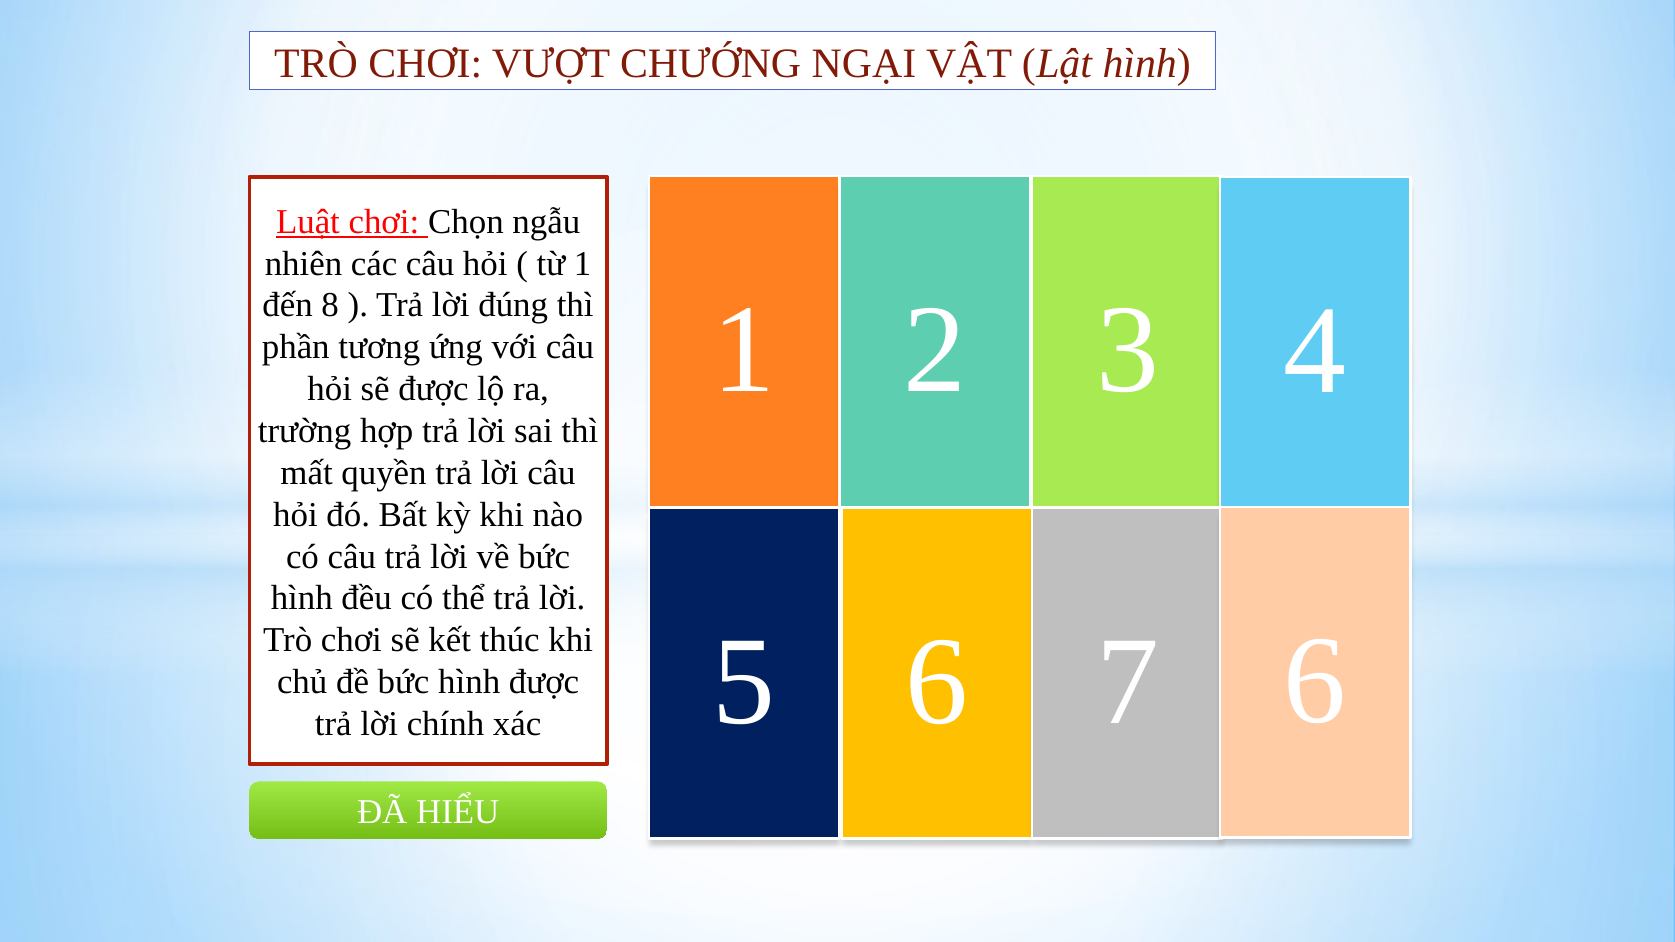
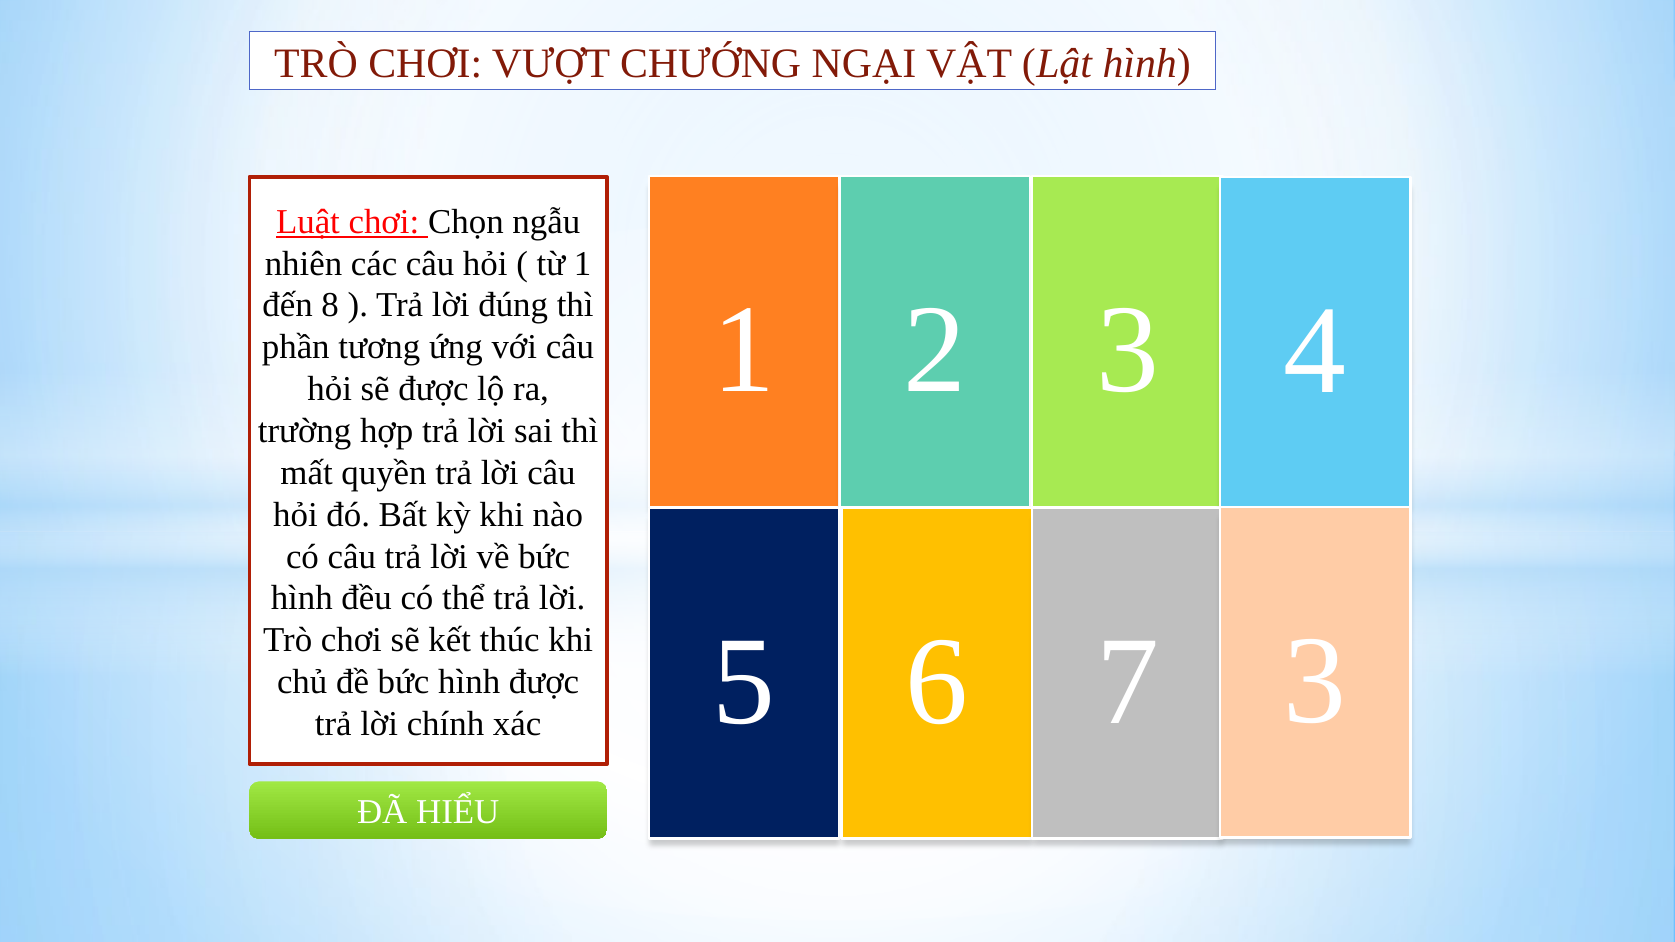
7 6: 6 -> 3 (1315, 681)
